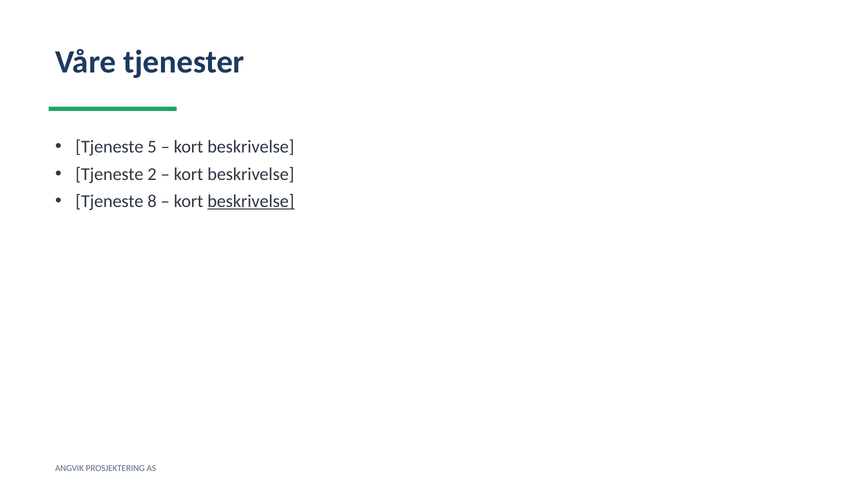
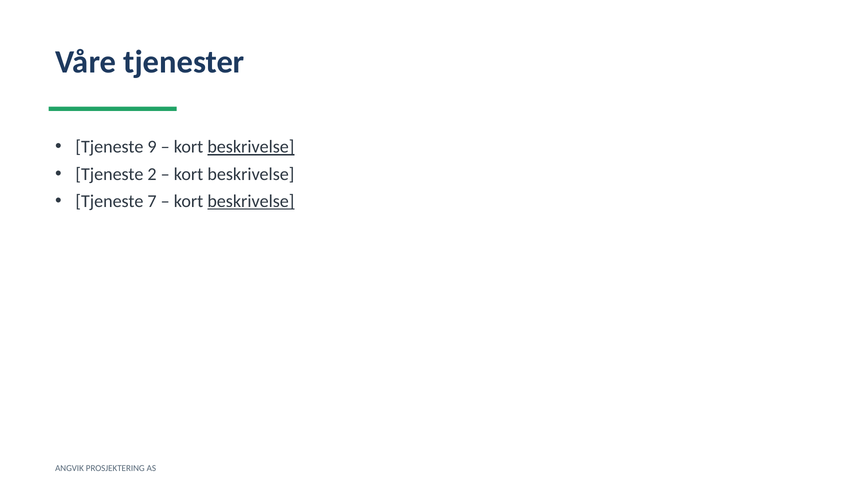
5: 5 -> 9 (152, 147)
beskrivelse underline: none -> present (251, 147)
8: 8 -> 7 (152, 201)
